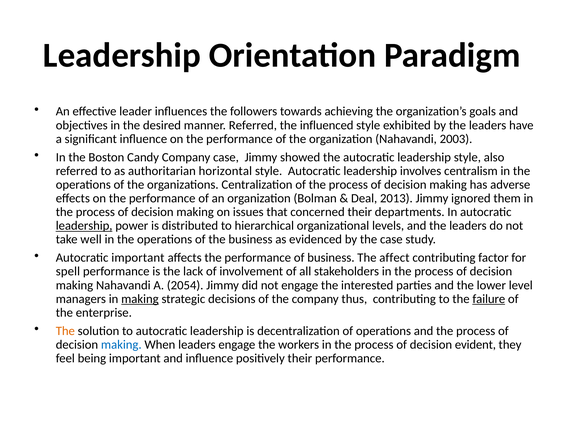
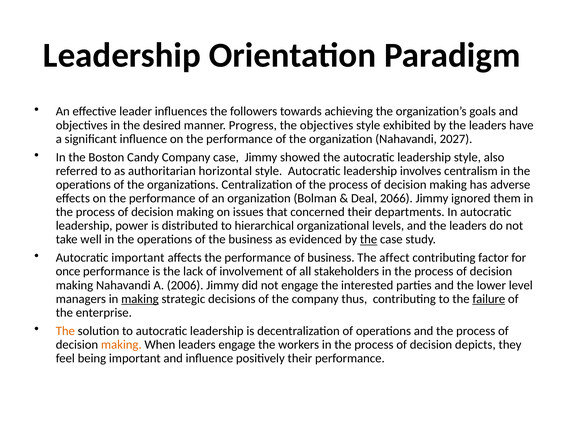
manner Referred: Referred -> Progress (253, 125)
the influenced: influenced -> objectives (327, 125)
2003: 2003 -> 2027 (456, 139)
2013: 2013 -> 2066 (396, 198)
leadership underline: present -> none (84, 226)
the underline: none -> present (369, 239)
spell: spell -> once (68, 271)
2054: 2054 -> 2006 (185, 285)
making colour: blue -> orange (121, 345)
evident: evident -> depicts (475, 345)
